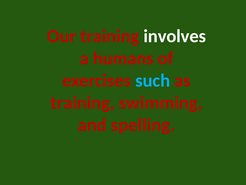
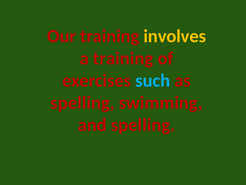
involves colour: white -> yellow (175, 36)
a humans: humans -> training (123, 58)
training: training -> spelling (83, 103)
